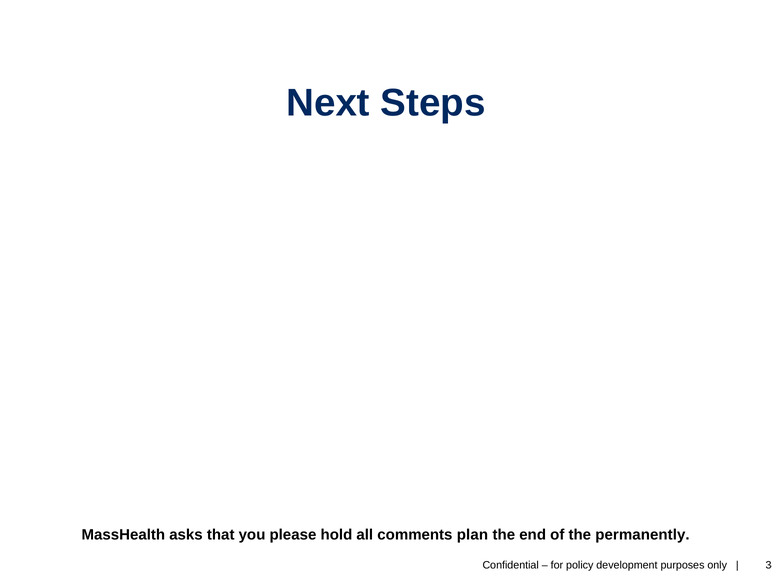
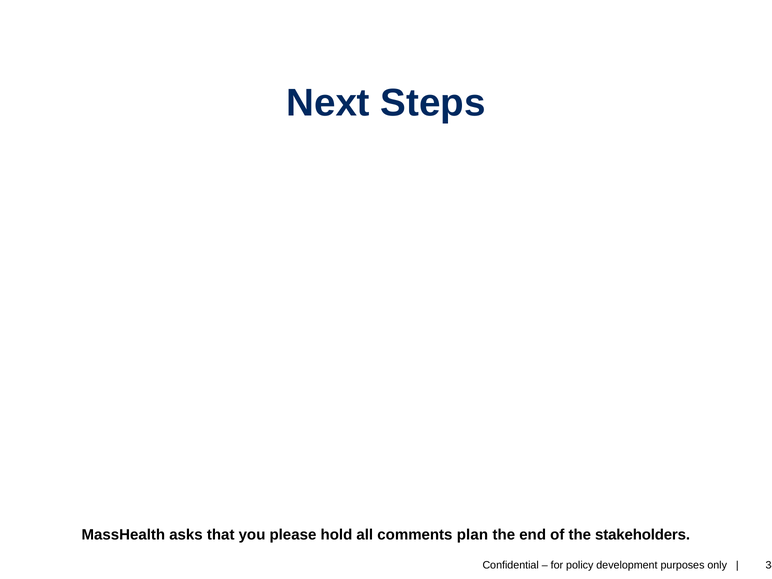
permanently: permanently -> stakeholders (643, 535)
